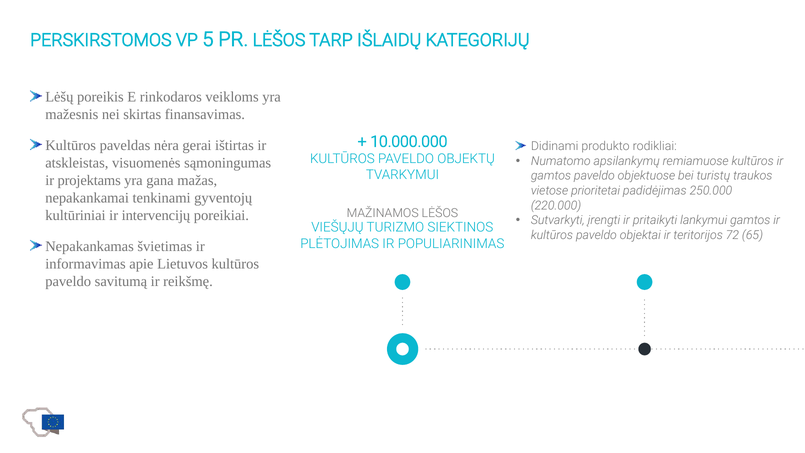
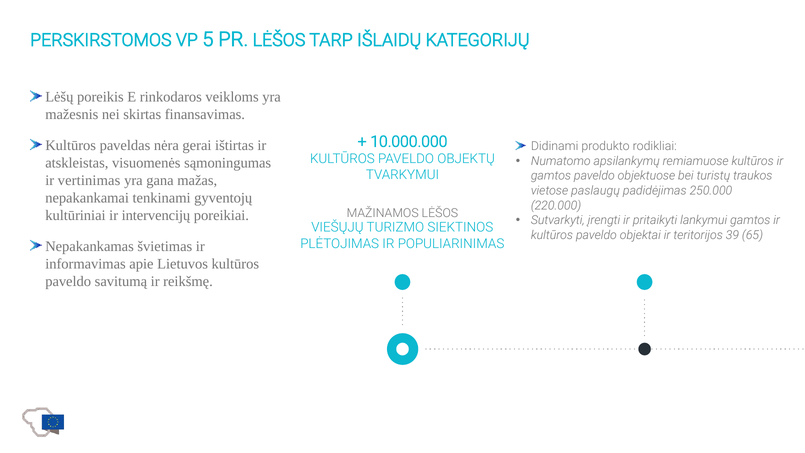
projektams: projektams -> vertinimas (89, 180)
prioritetai: prioritetai -> paslaugų (596, 191)
72: 72 -> 39 (732, 235)
